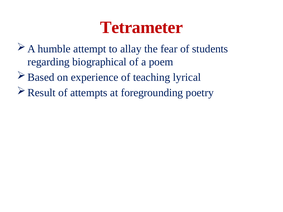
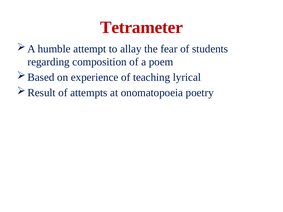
biographical: biographical -> composition (99, 62)
foregrounding: foregrounding -> onomatopoeia (152, 93)
